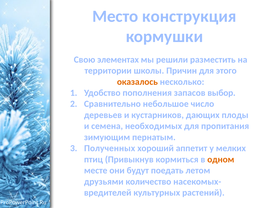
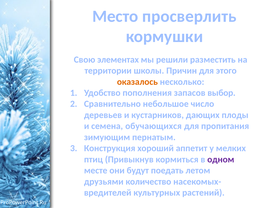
конструкция: конструкция -> просверлить (189, 16)
необходимых: необходимых -> обучающихся (154, 126)
Полученных: Полученных -> Конструкция (110, 149)
одном colour: orange -> purple (221, 160)
